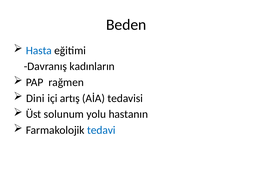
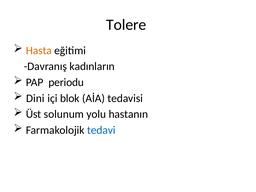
Beden: Beden -> Tolere (126, 25)
Hasta colour: blue -> orange (39, 50)
rağmen: rağmen -> periodu (66, 82)
artış: artış -> blok (70, 98)
